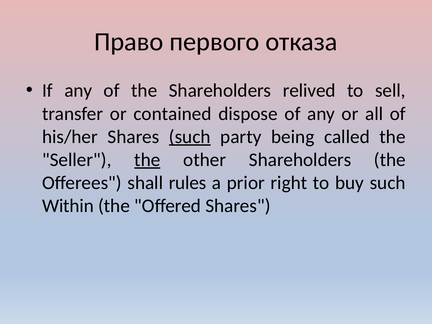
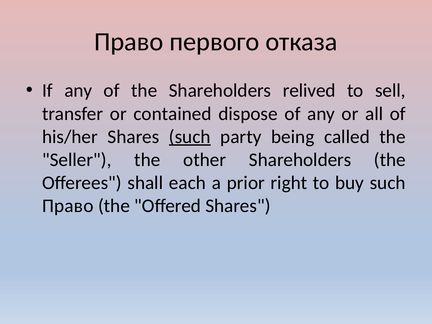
the underline: present -> none (147, 160)
rules: rules -> each (187, 183)
Within: Within -> Право (68, 206)
